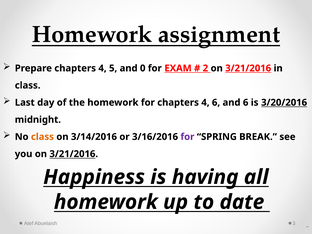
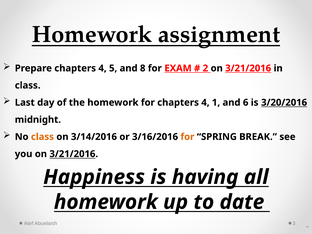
0: 0 -> 8 (143, 68)
4 6: 6 -> 1 (216, 103)
for colour: purple -> orange (187, 137)
